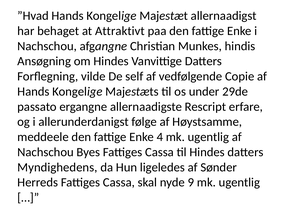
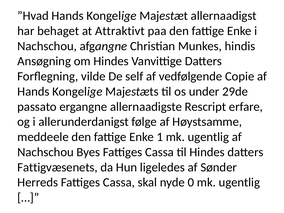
4: 4 -> 1 (160, 137)
Myndighedens: Myndighedens -> Fattigvæsenets (57, 167)
9: 9 -> 0 (191, 182)
